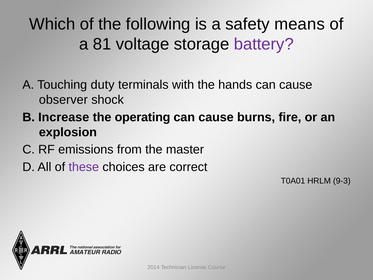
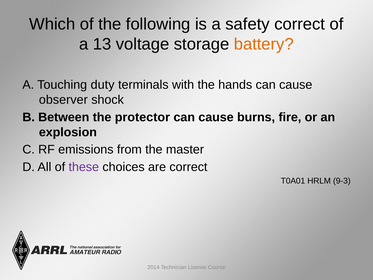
safety means: means -> correct (300, 24)
81: 81 -> 13 (102, 44)
battery colour: purple -> orange (264, 44)
Increase: Increase -> Between (64, 117)
operating: operating -> protector (142, 117)
